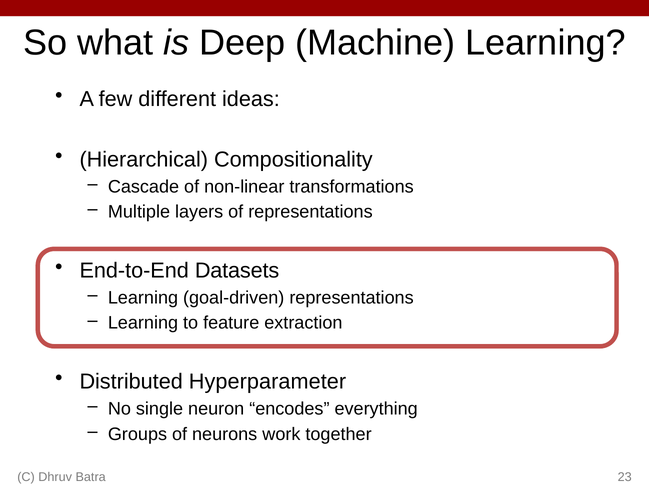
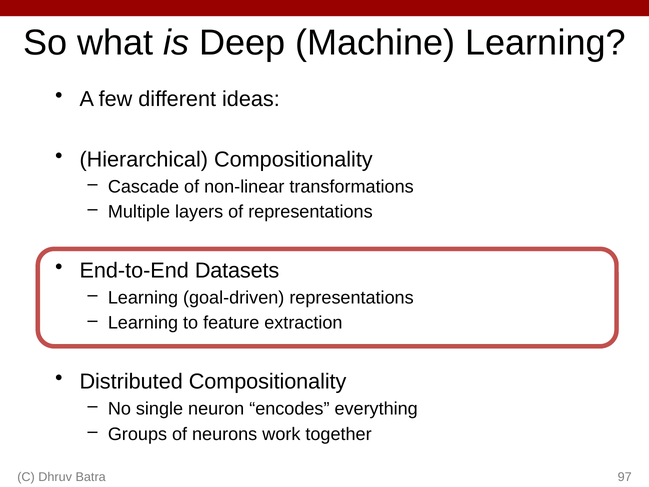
Distributed Hyperparameter: Hyperparameter -> Compositionality (268, 382)
23: 23 -> 97 (625, 477)
